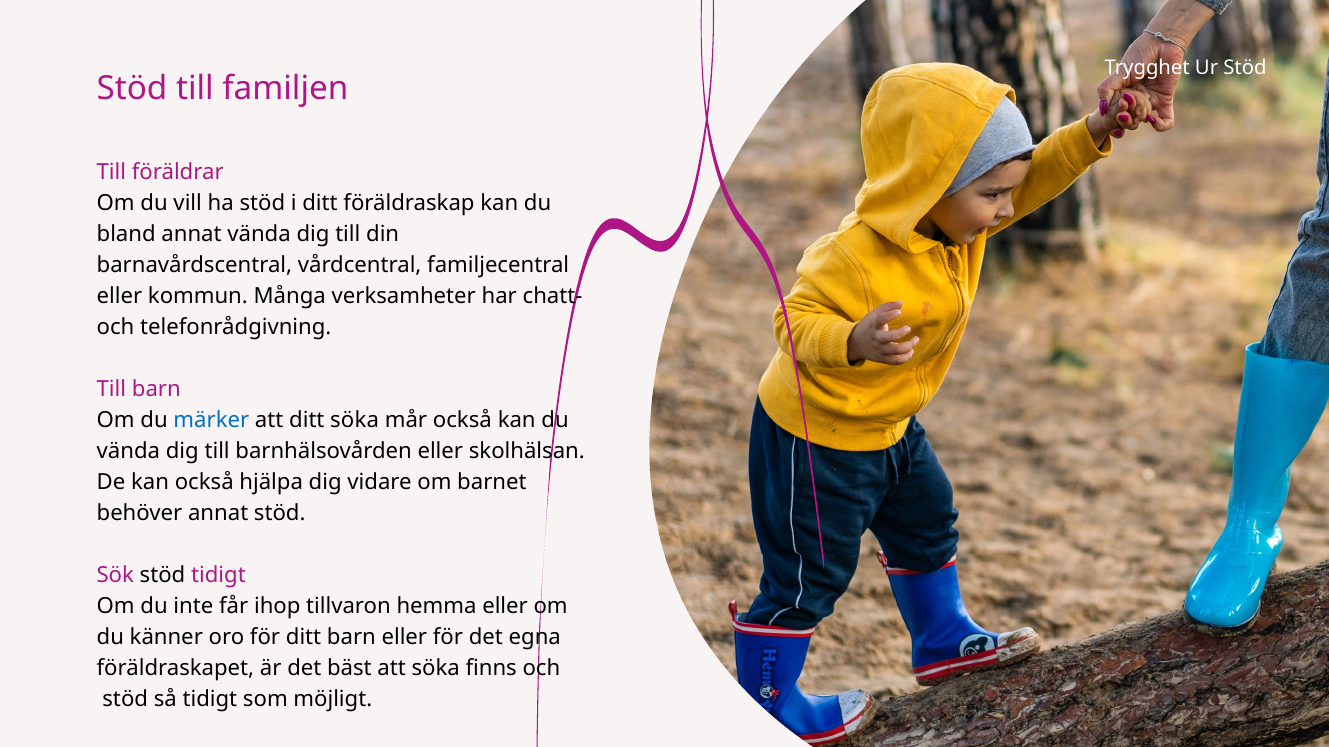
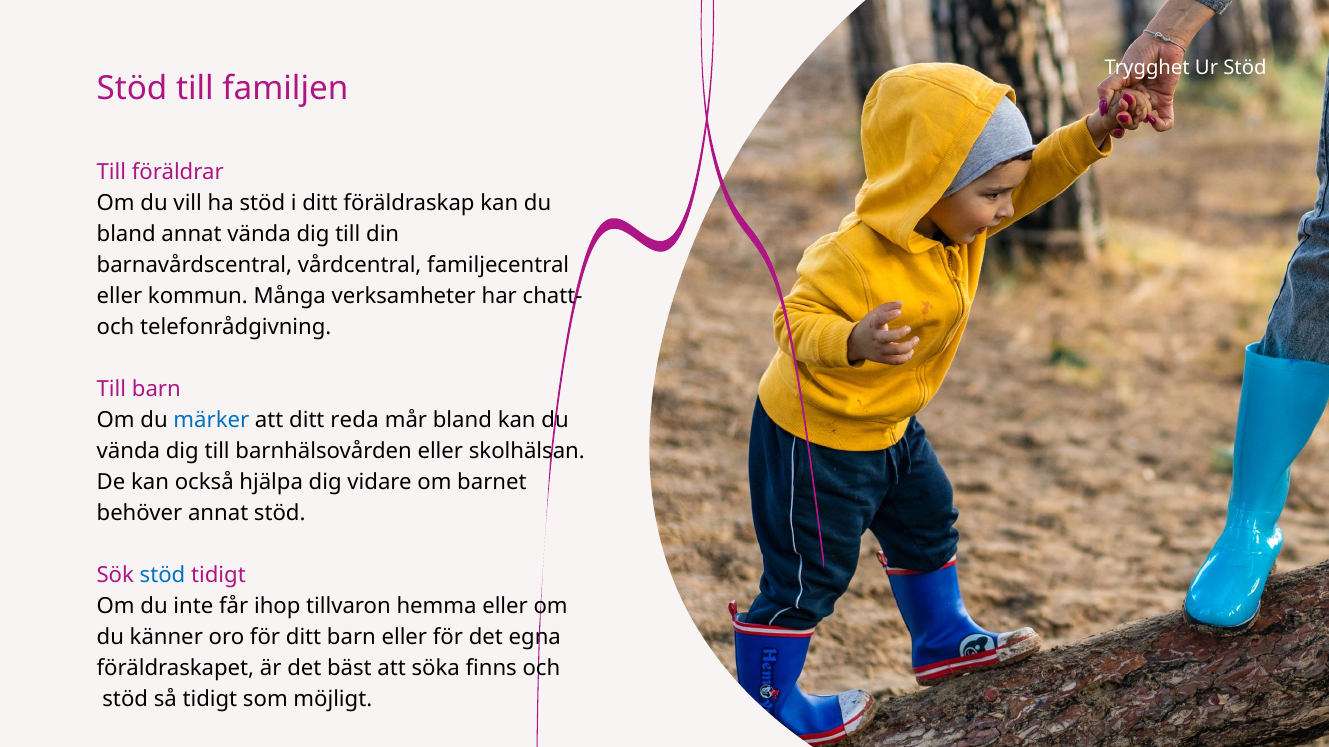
ditt söka: söka -> reda (355, 420)
mår också: också -> bland (462, 420)
stöd colour: black -> blue (163, 575)
